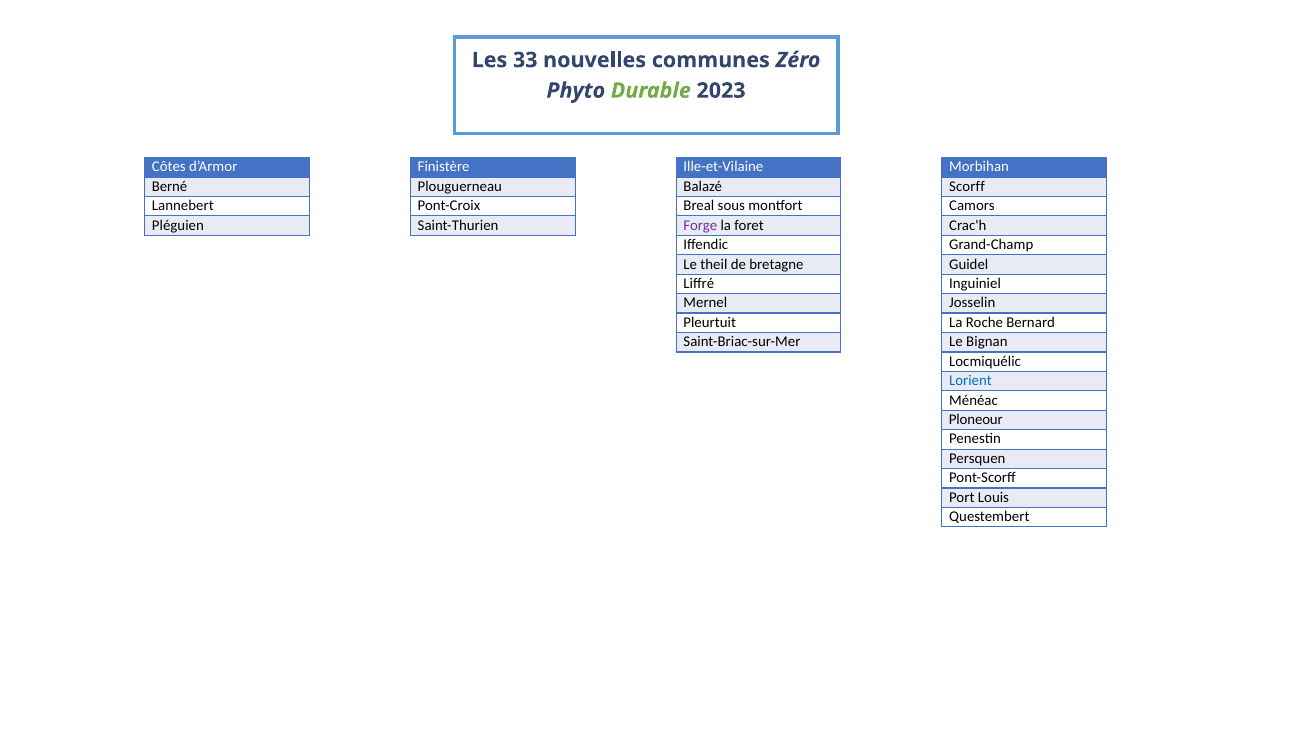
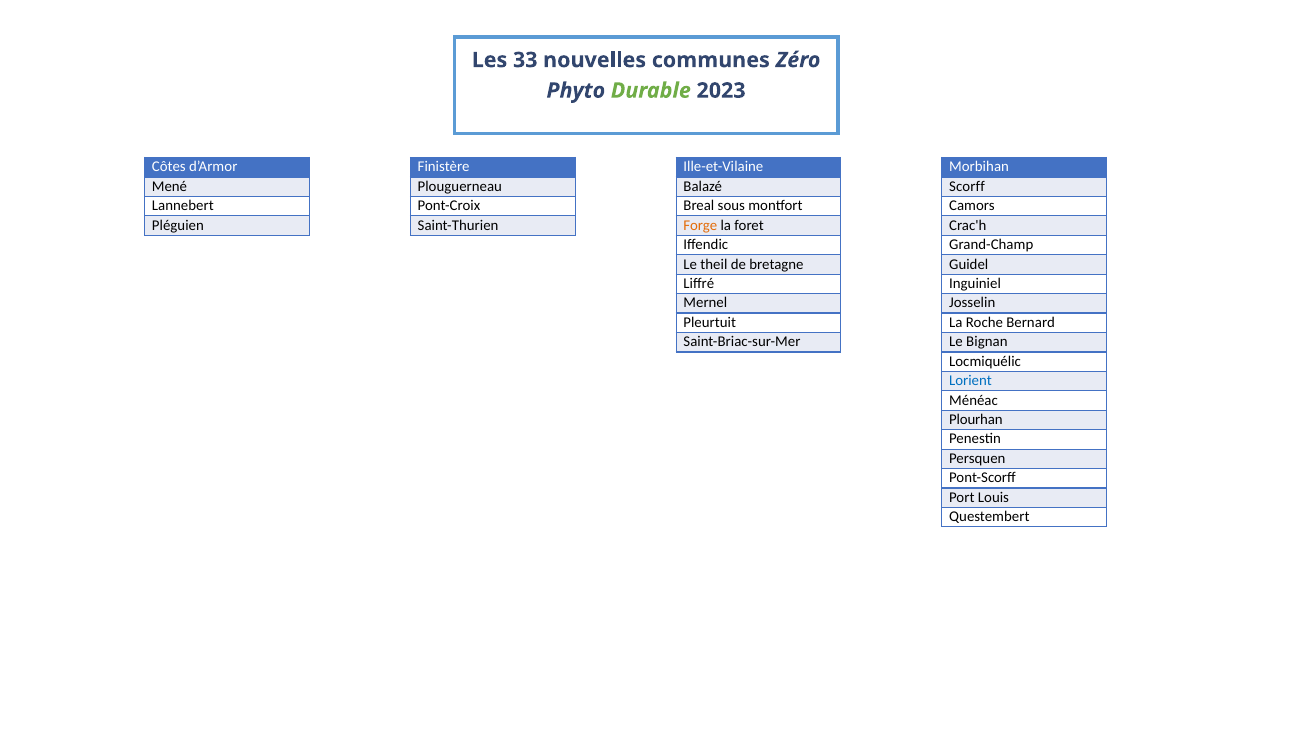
Berné: Berné -> Mené (170, 186)
Forge colour: purple -> orange (700, 225)
Ploneour: Ploneour -> Plourhan (976, 420)
